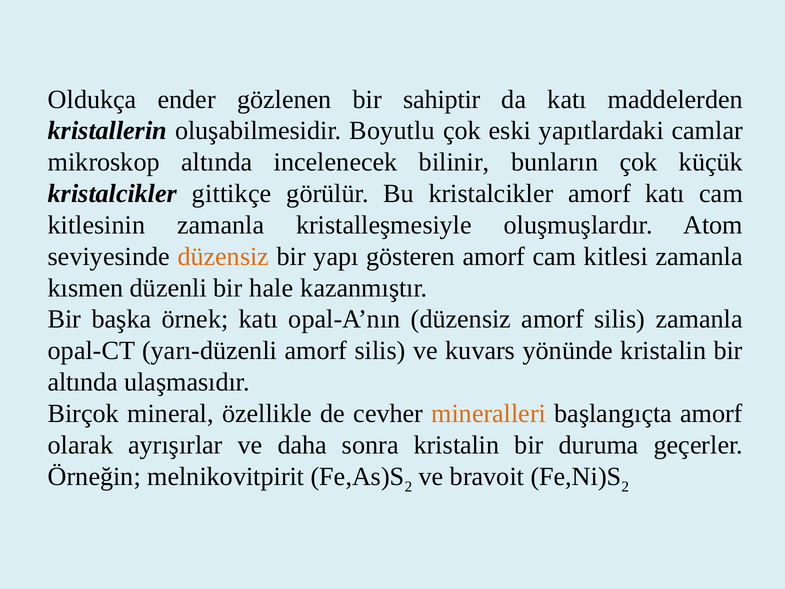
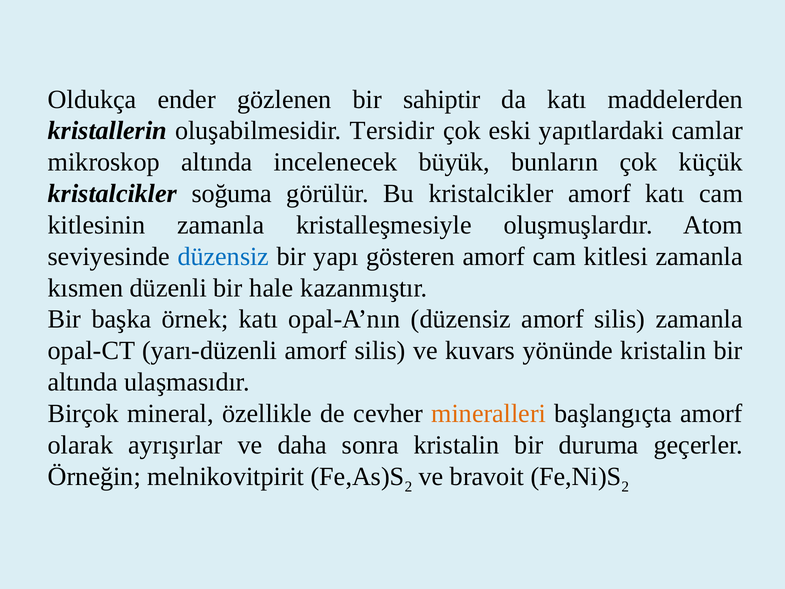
Boyutlu: Boyutlu -> Tersidir (392, 131)
bilinir: bilinir -> büyük (454, 162)
gittikçe: gittikçe -> soğuma (232, 194)
düzensiz colour: orange -> blue (223, 256)
